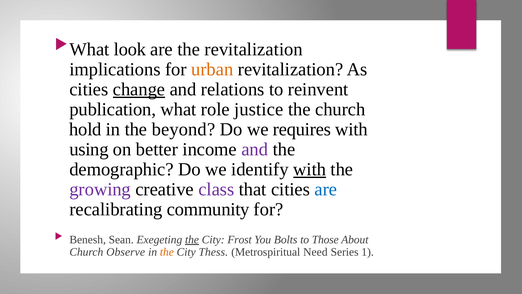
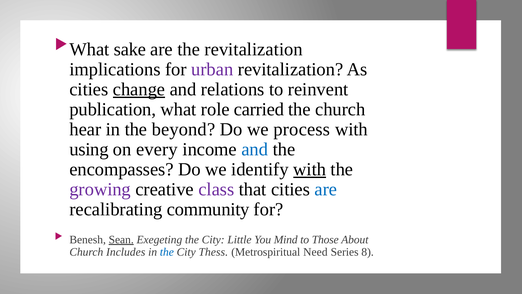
look: look -> sake (130, 49)
urban colour: orange -> purple (212, 69)
justice: justice -> carried (259, 109)
hold: hold -> hear (85, 129)
requires: requires -> process (302, 129)
better: better -> every (157, 149)
and colour: purple -> blue (255, 149)
demographic: demographic -> encompasses (121, 169)
Sean underline: none -> present (121, 239)
the underline: present -> none (192, 239)
Frost: Frost -> Little (240, 239)
Bolts: Bolts -> Mind (286, 239)
Observe: Observe -> Includes (126, 252)
the colour: orange -> blue (167, 252)
1: 1 -> 8 (368, 252)
